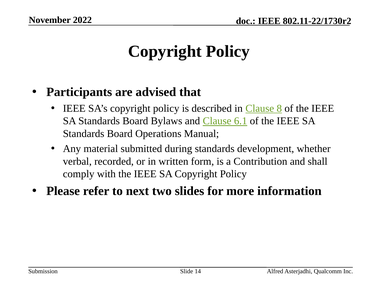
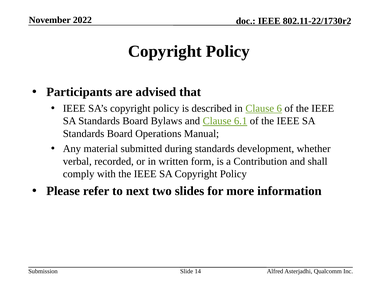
8: 8 -> 6 (279, 109)
